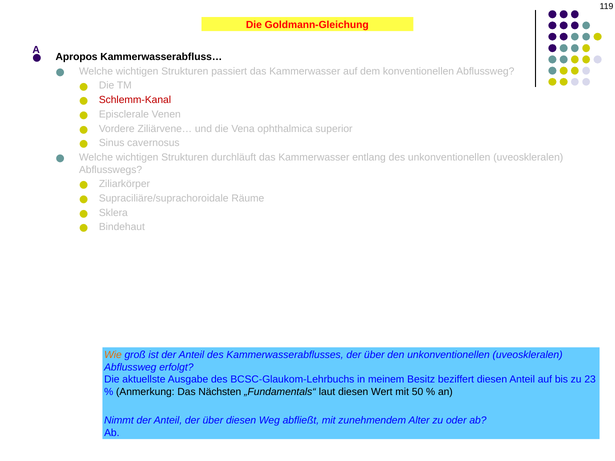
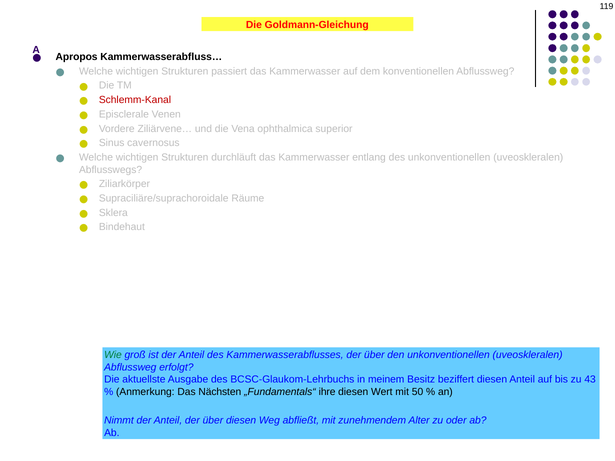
Wie colour: orange -> green (113, 355)
23: 23 -> 43 (590, 380)
laut: laut -> ihre (327, 392)
